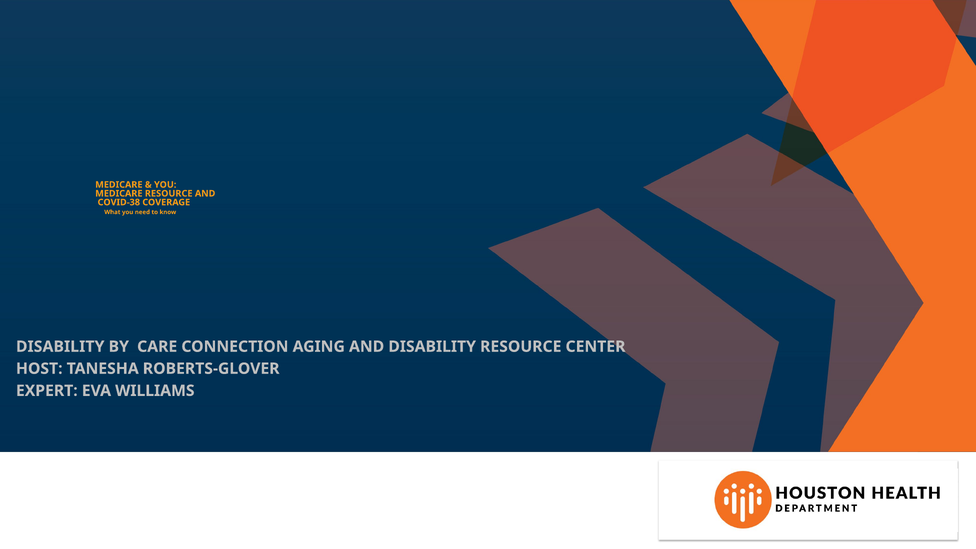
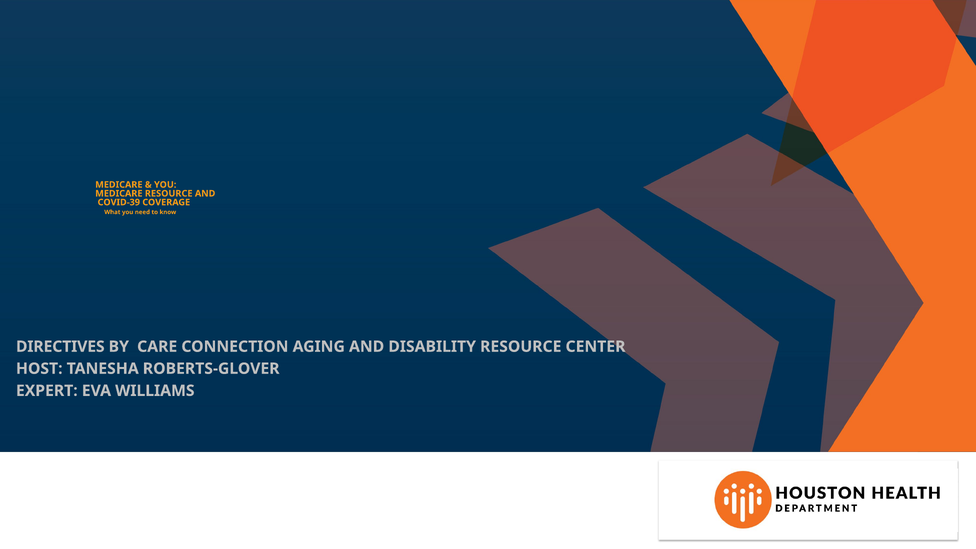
COVID-38: COVID-38 -> COVID-39 (119, 202)
DISABILITY: DISABILITY -> DIRECTIVES (60, 347)
